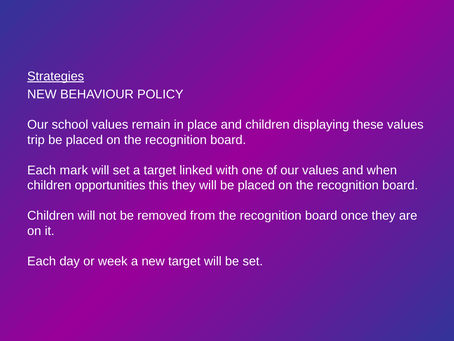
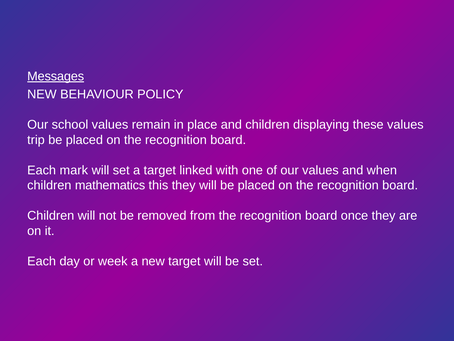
Strategies: Strategies -> Messages (56, 76)
opportunities: opportunities -> mathematics (110, 185)
